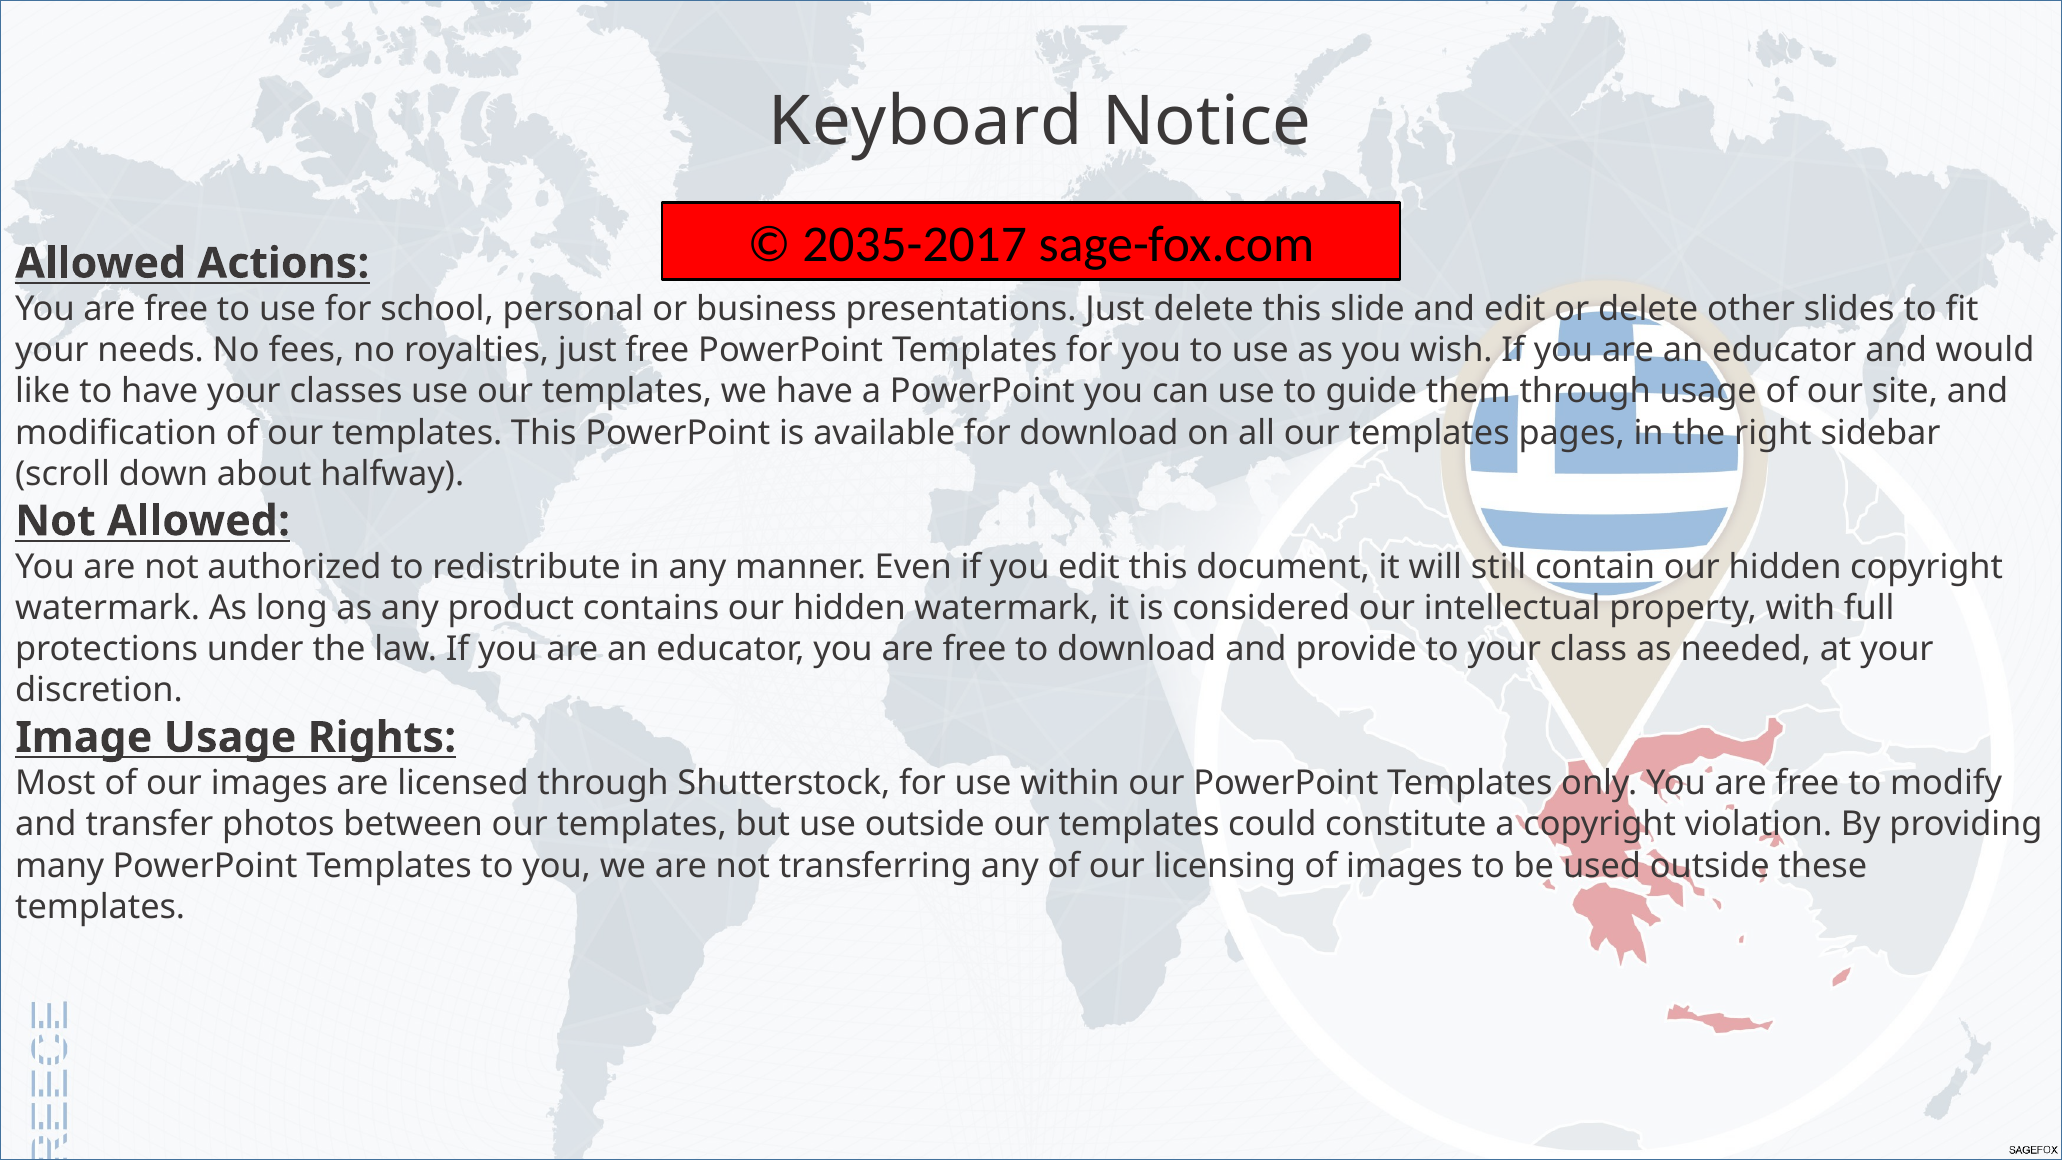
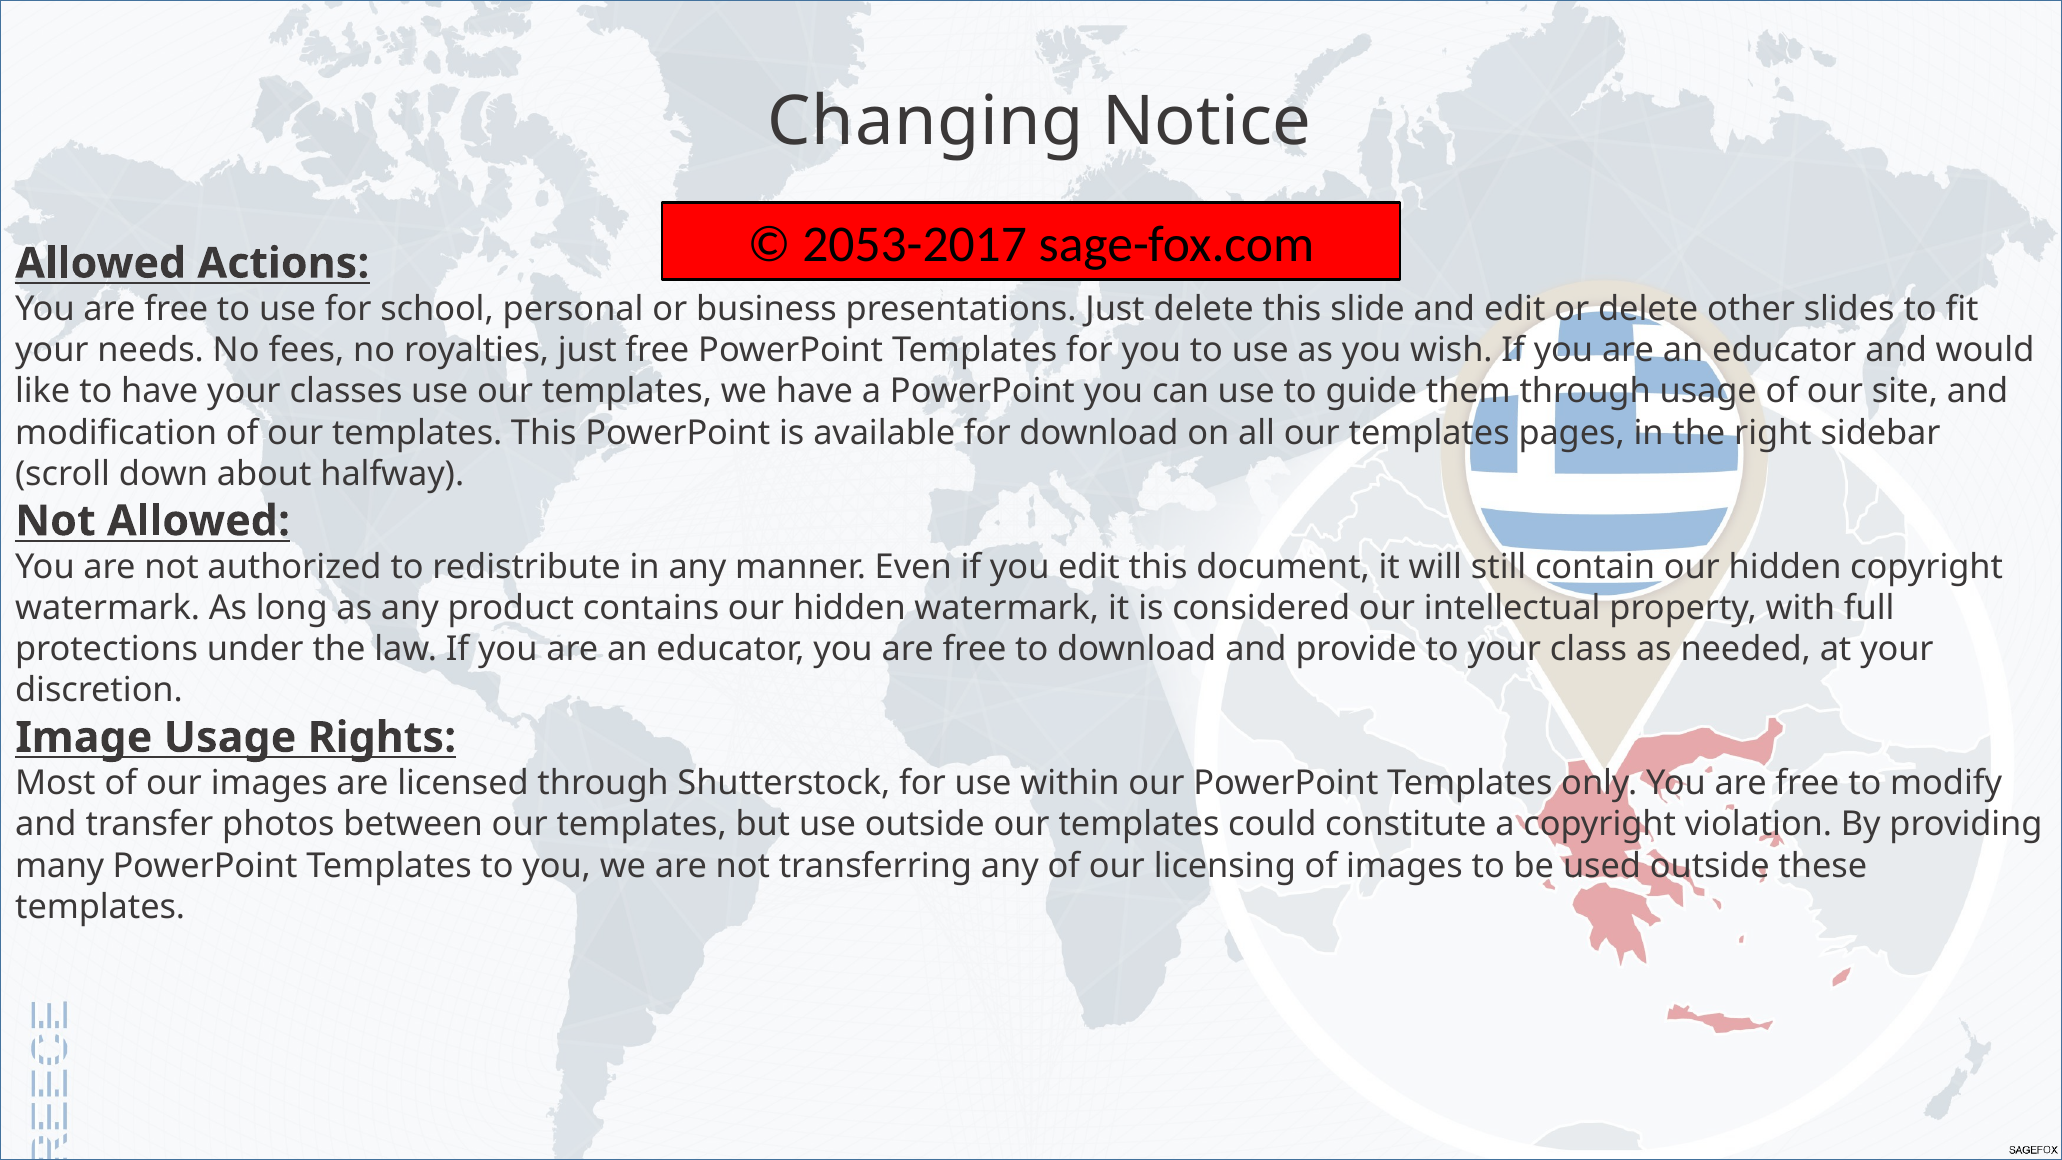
Keyboard: Keyboard -> Changing (926, 122)
2035-2017: 2035-2017 -> 2053-2017 (915, 245)
